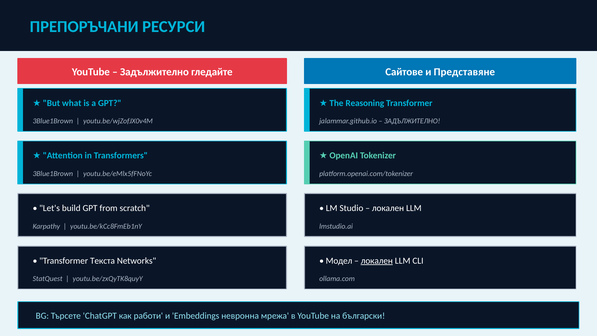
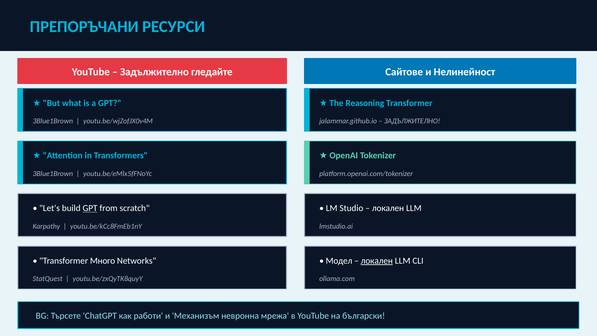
Представяне: Представяне -> Нелинейност (464, 72)
GPT underline: none -> present (90, 208)
Текста: Текста -> Много (103, 261)
Embeddings: Embeddings -> Механизъм (196, 316)
